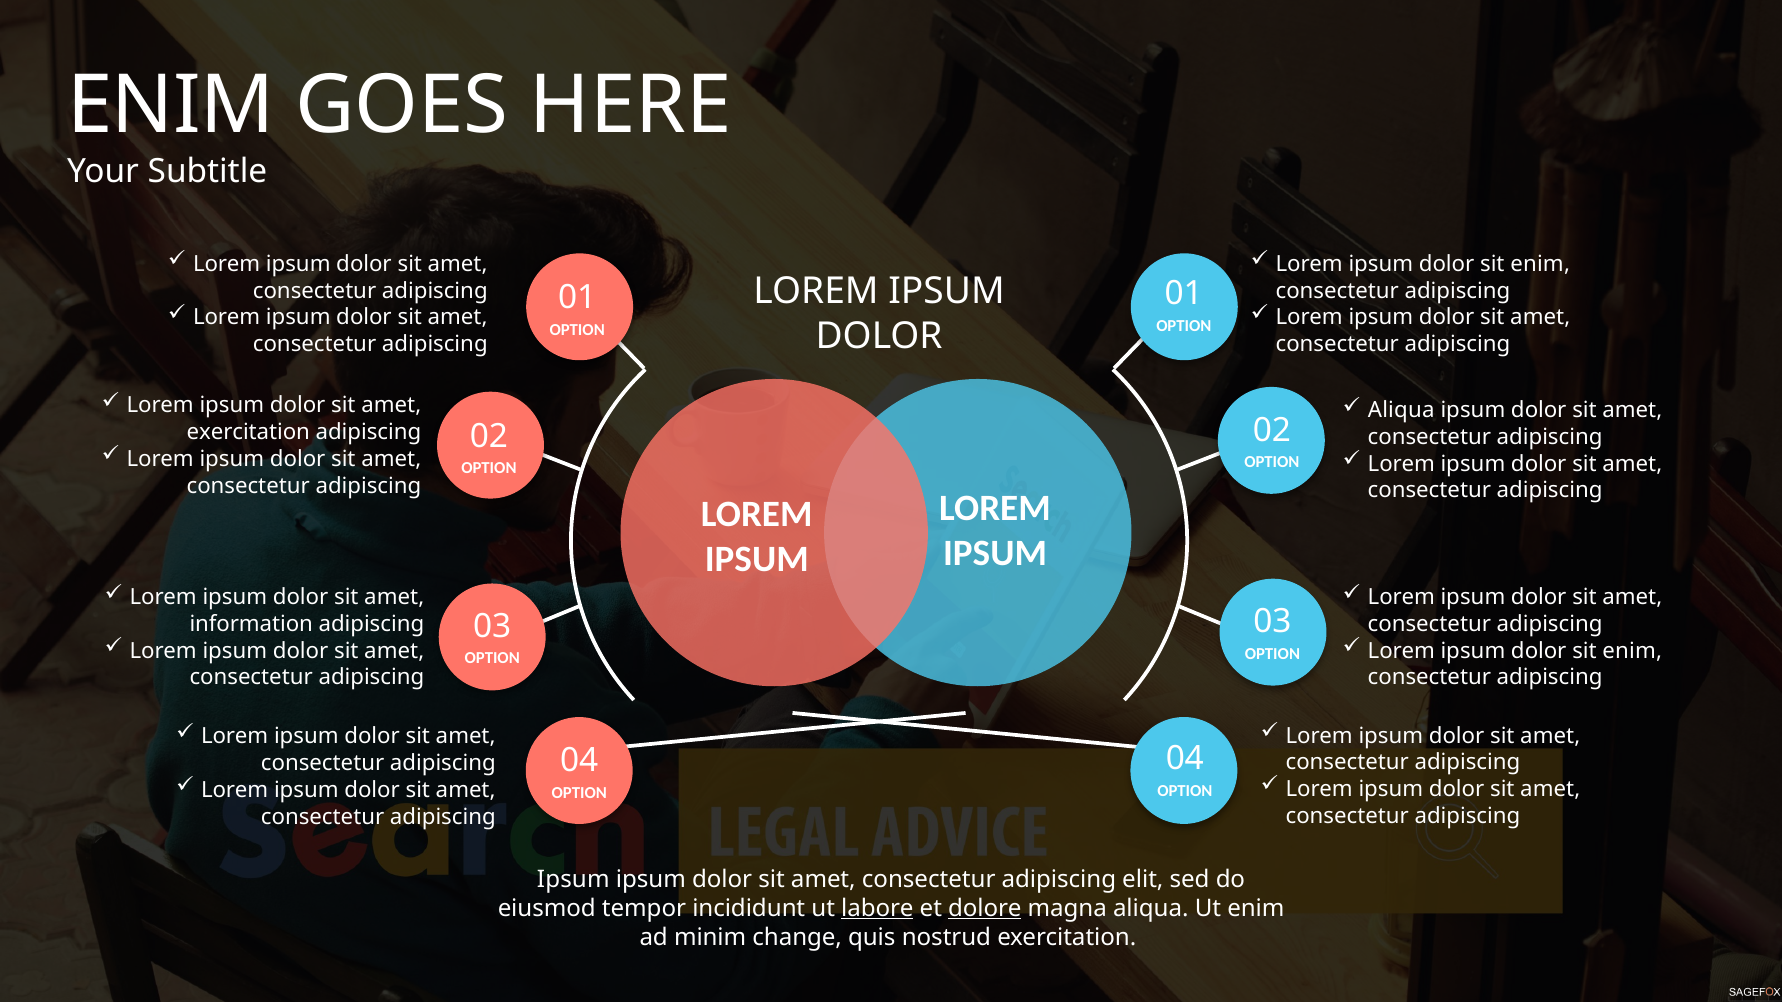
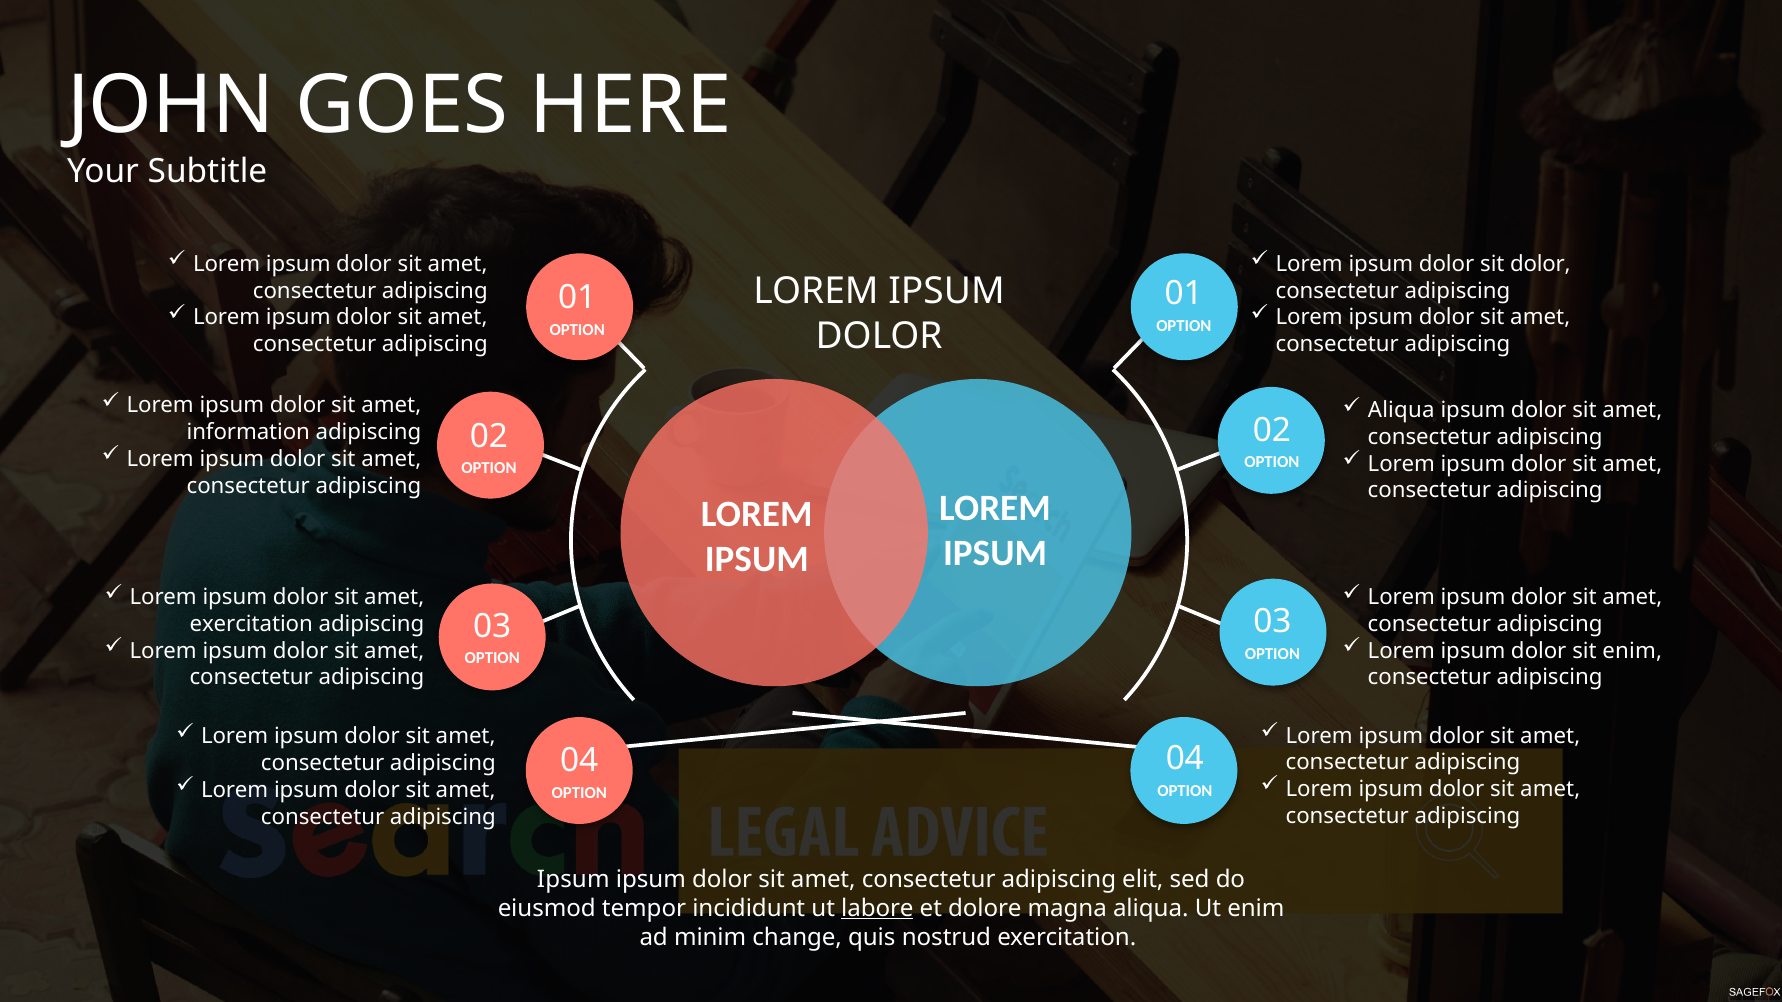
ENIM: ENIM -> JOHN (171, 106)
enim: enim -> dolor (1540, 264)
exercitation: exercitation -> information (248, 432)
information: information -> exercitation (251, 624)
dolore underline: present -> none (985, 909)
